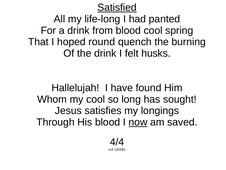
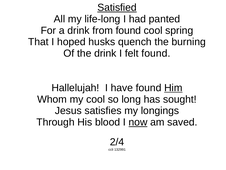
from blood: blood -> found (128, 30)
round: round -> husks (102, 42)
felt husks: husks -> found (156, 53)
Him underline: none -> present (173, 88)
4/4: 4/4 -> 2/4 (117, 142)
